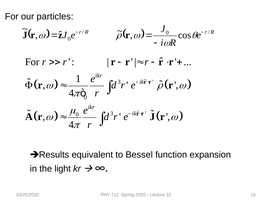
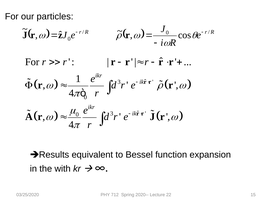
light: light -> with (63, 169)
